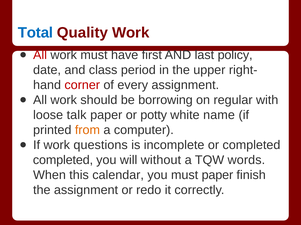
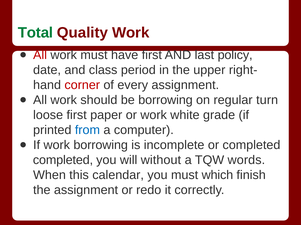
Total colour: blue -> green (36, 33)
with: with -> turn (267, 100)
loose talk: talk -> first (77, 115)
or potty: potty -> work (154, 115)
name: name -> grade (219, 115)
from colour: orange -> blue (87, 130)
work questions: questions -> borrowing (101, 145)
must paper: paper -> which (217, 176)
